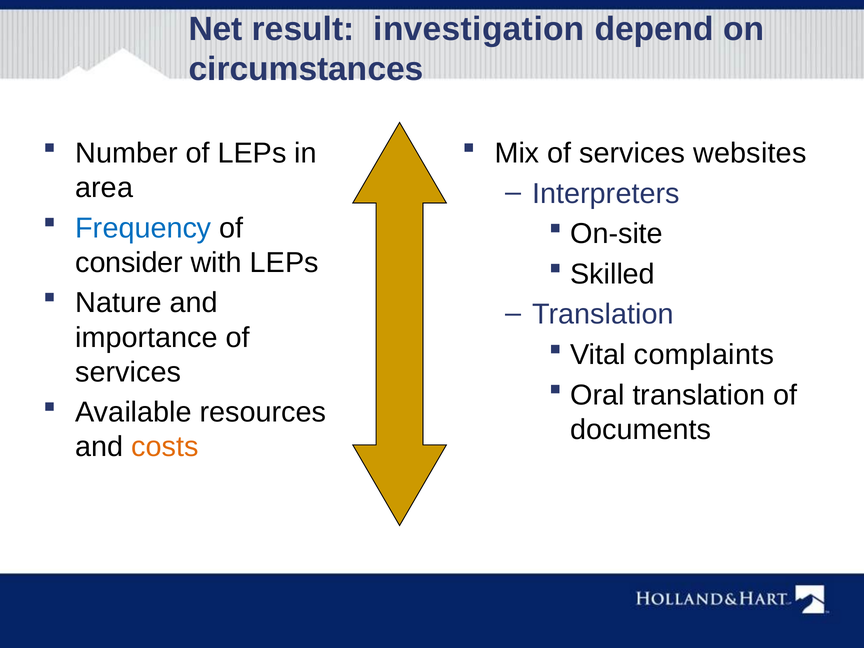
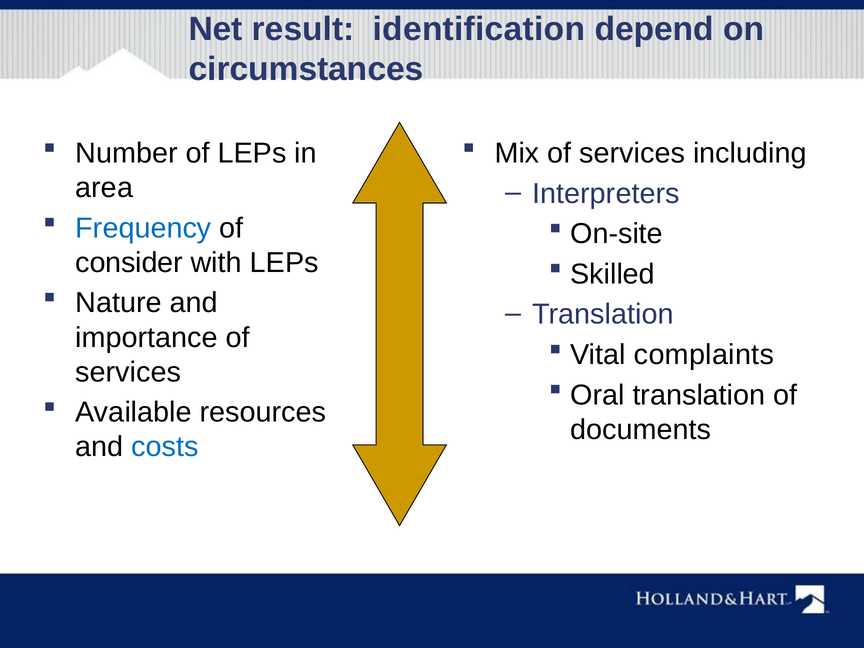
investigation: investigation -> identification (479, 29)
websites: websites -> including (750, 153)
costs colour: orange -> blue (165, 447)
